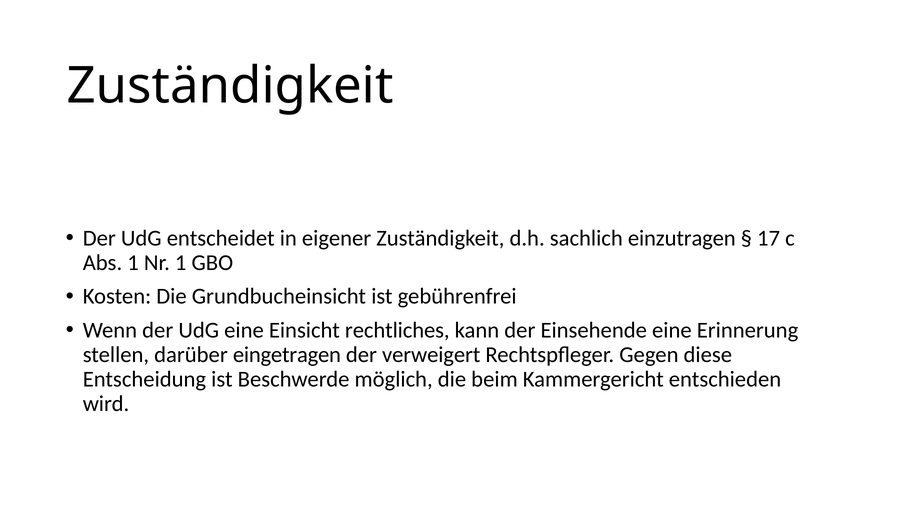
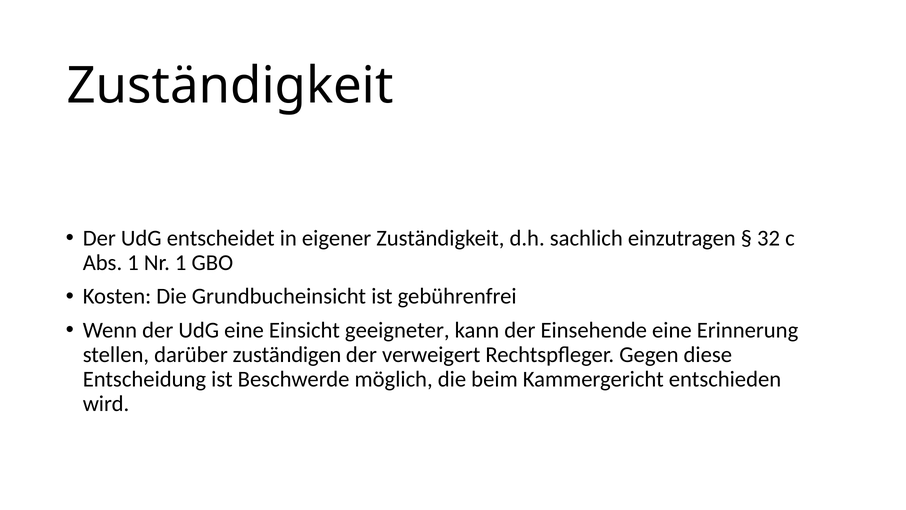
17: 17 -> 32 (769, 238)
rechtliches: rechtliches -> geeigneter (397, 330)
eingetragen: eingetragen -> zuständigen (287, 355)
